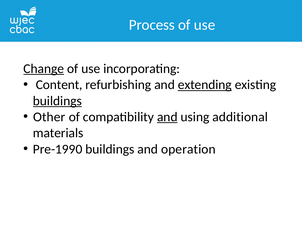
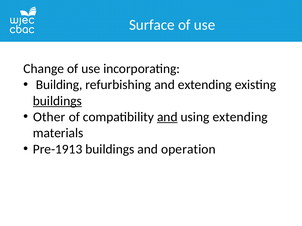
Process: Process -> Surface (152, 25)
Change underline: present -> none (44, 69)
Content: Content -> Building (59, 85)
extending underline: present -> none (205, 85)
using additional: additional -> extending (240, 117)
Pre-1990: Pre-1990 -> Pre-1913 (58, 149)
